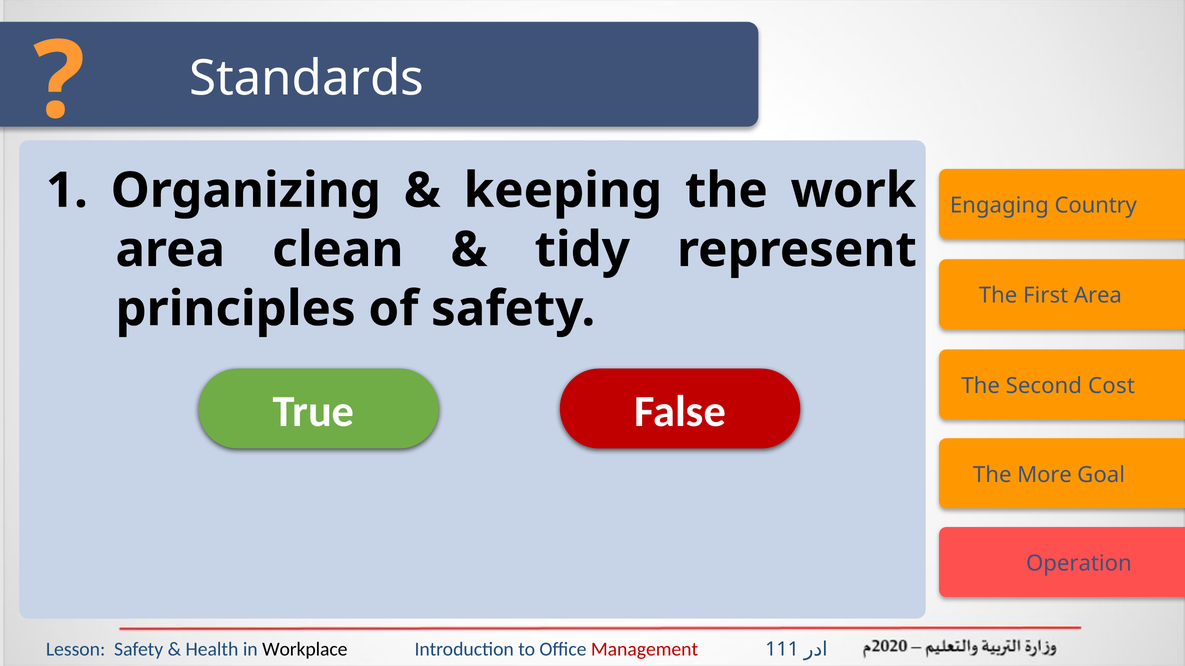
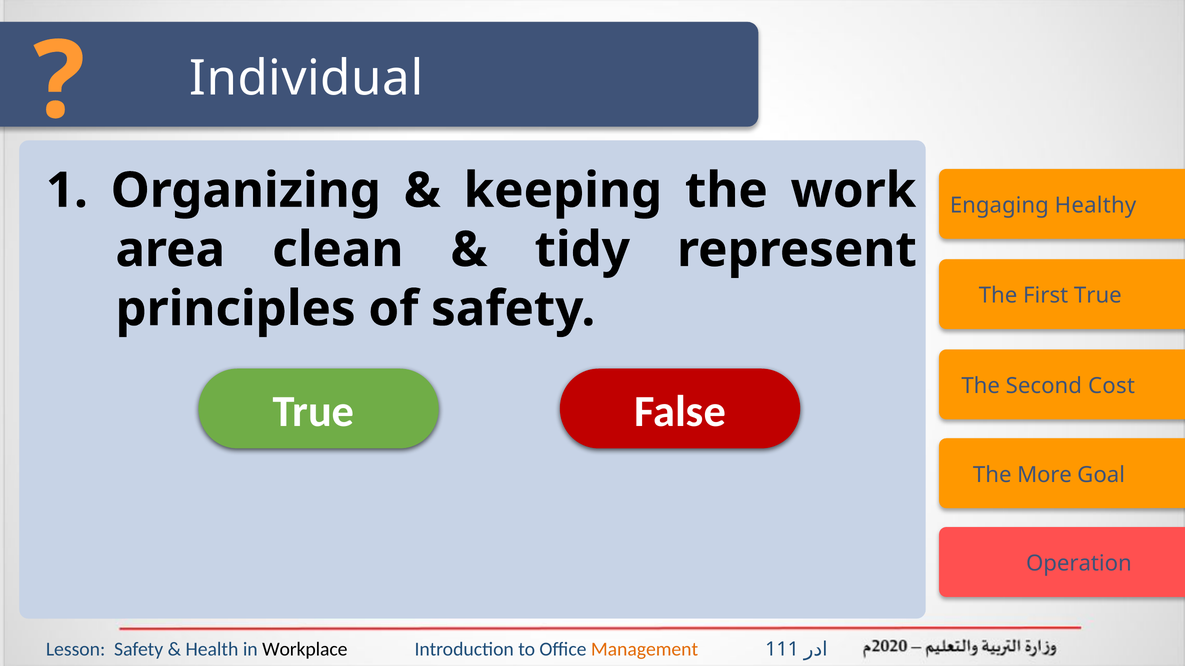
Standards: Standards -> Individual (306, 79)
Country: Country -> Healthy (1096, 206)
First Area: Area -> True (1098, 296)
Management colour: red -> orange (645, 650)
